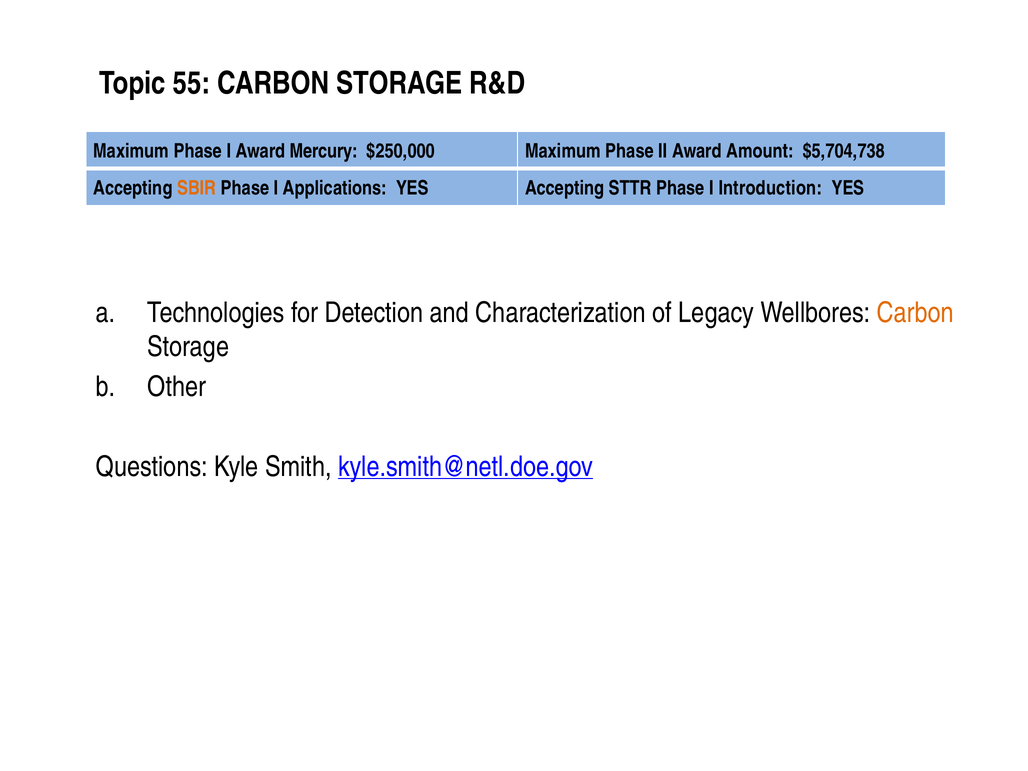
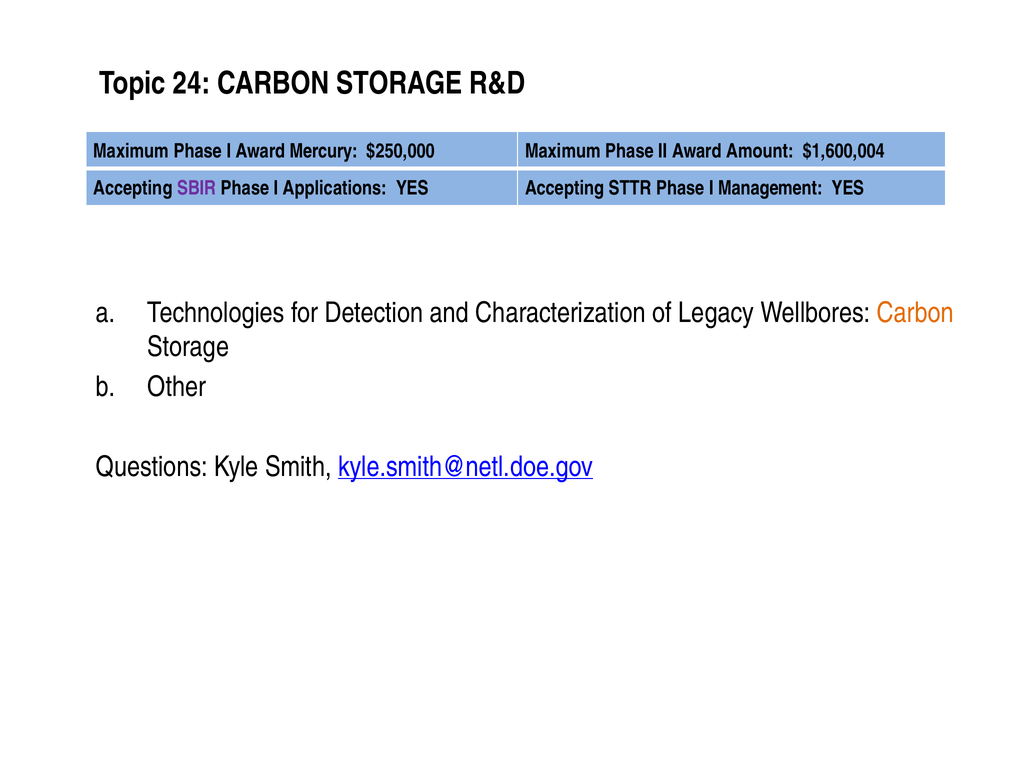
55: 55 -> 24 (192, 83)
$5,704,738: $5,704,738 -> $1,600,004 (844, 151)
SBIR colour: orange -> purple (197, 188)
Introduction: Introduction -> Management (770, 188)
